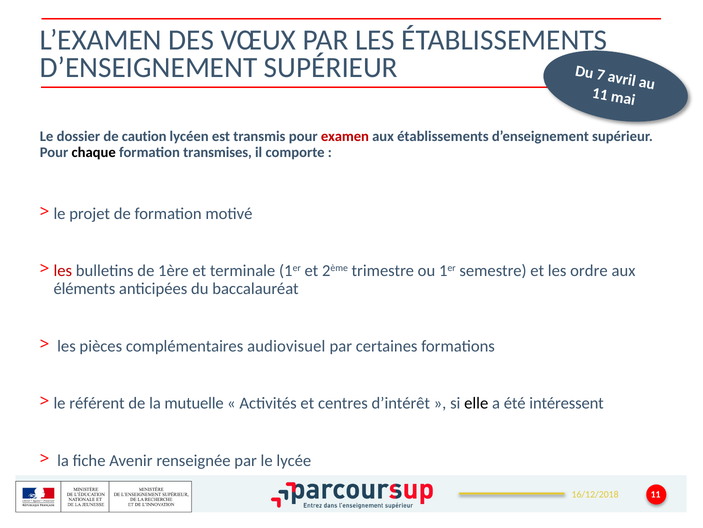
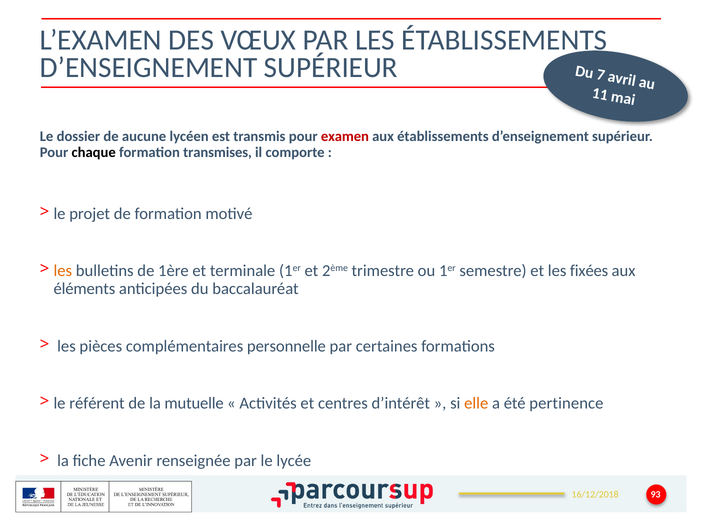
caution: caution -> aucune (144, 136)
les colour: red -> orange (63, 271)
ordre: ordre -> fixées (589, 271)
audiovisuel: audiovisuel -> personnelle (286, 346)
elle colour: black -> orange (476, 403)
intéressent: intéressent -> pertinence (566, 403)
11: 11 -> 93 (656, 494)
